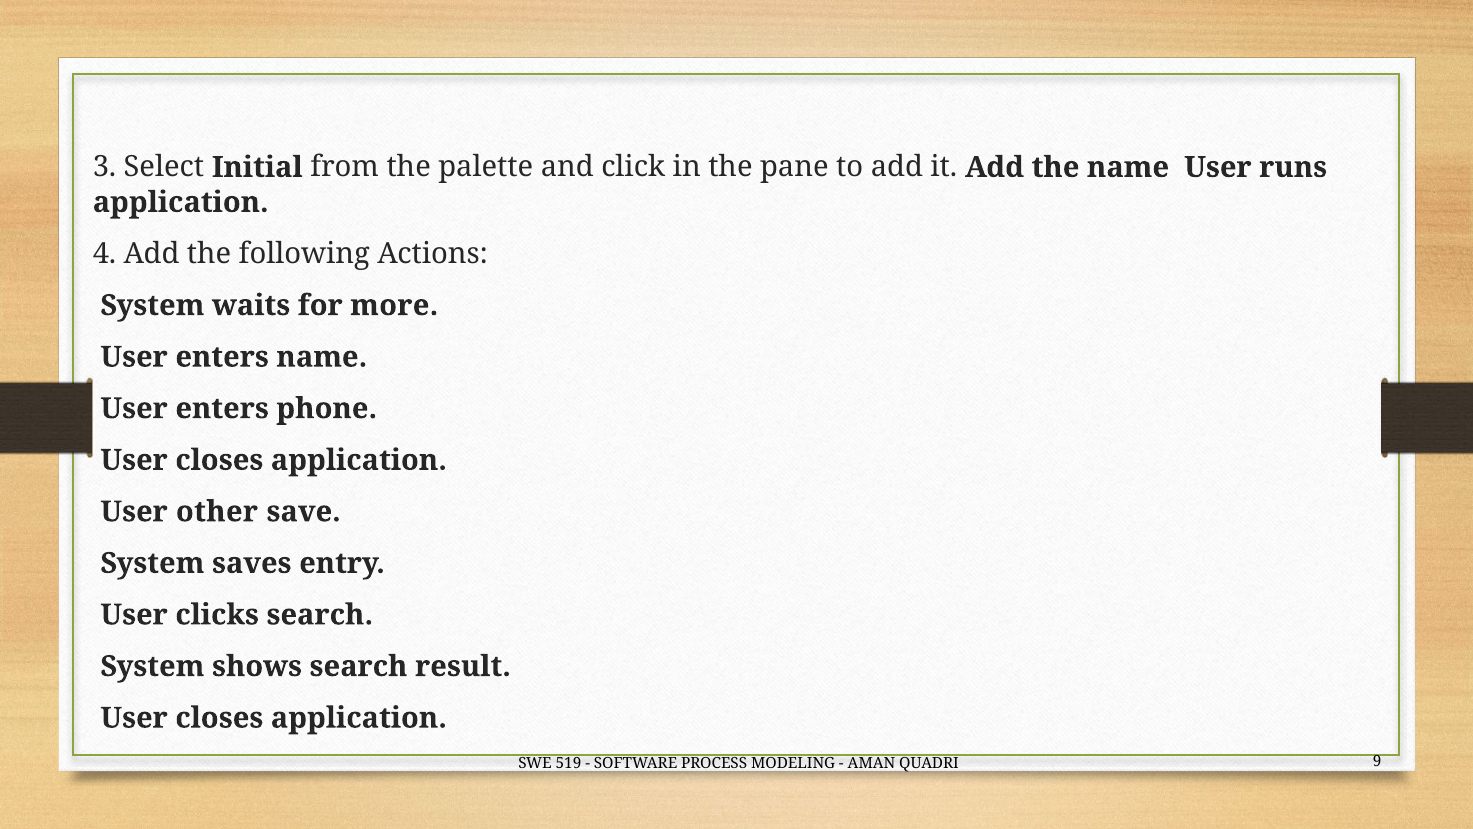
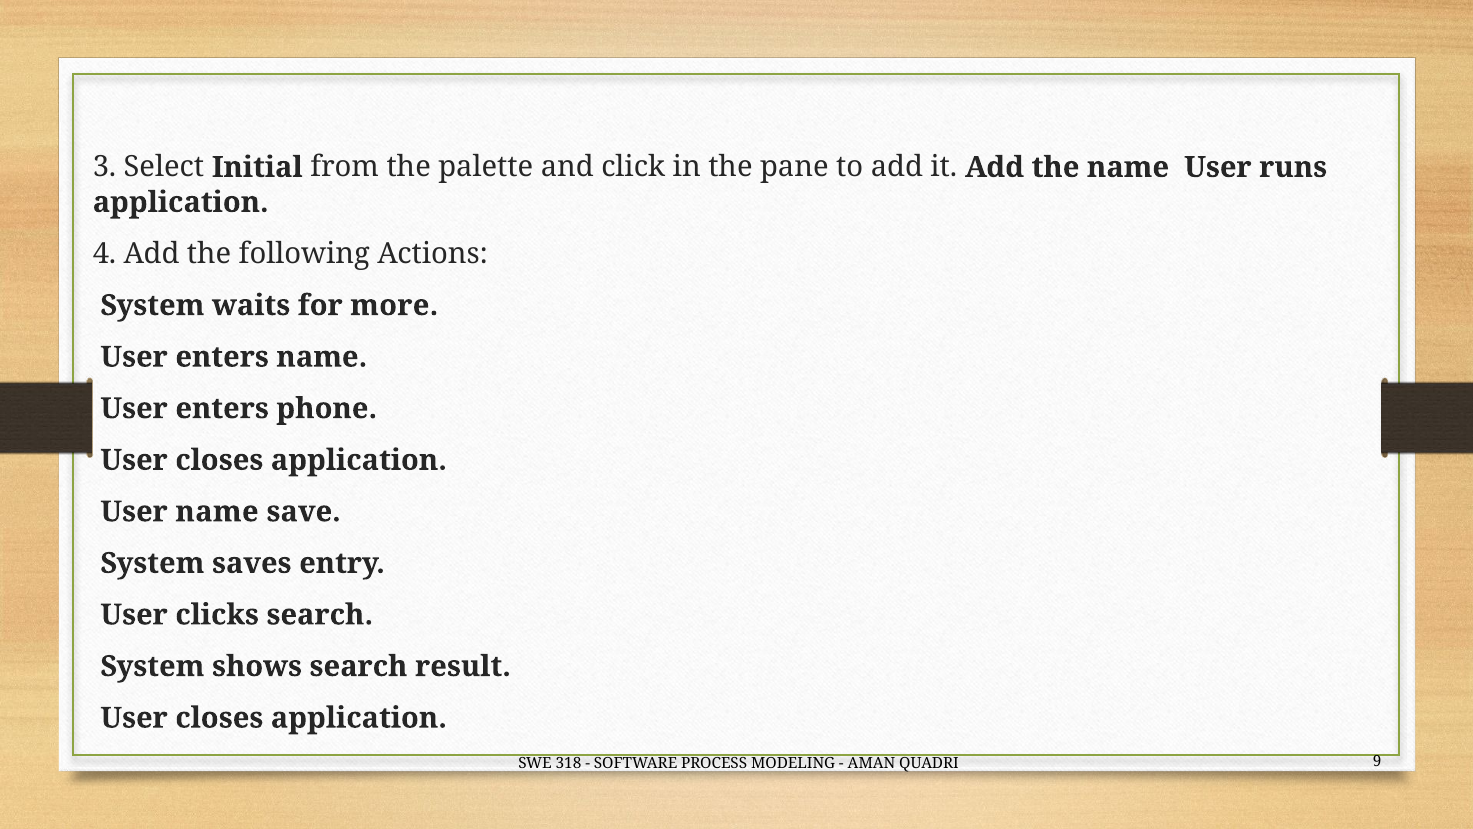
User other: other -> name (217, 511)
519: 519 -> 318 (569, 763)
